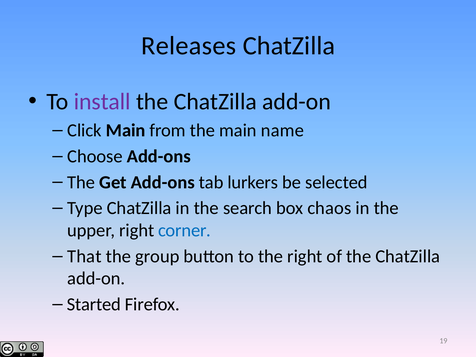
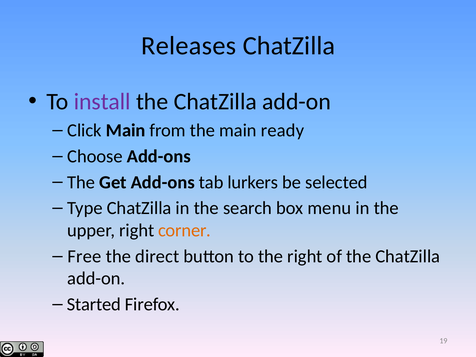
name: name -> ready (282, 130)
chaos: chaos -> menu (329, 208)
corner colour: blue -> orange (184, 230)
That: That -> Free (84, 256)
group: group -> direct (157, 256)
